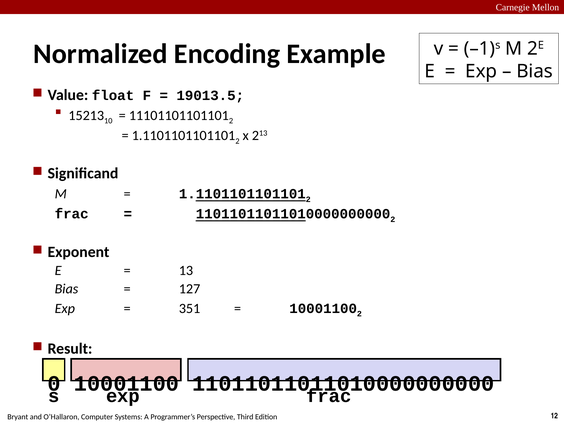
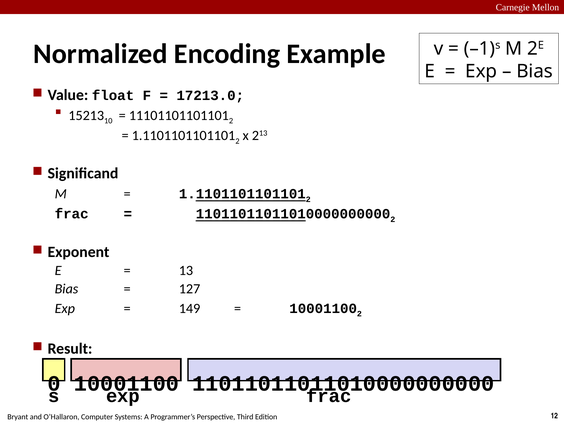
19013.5: 19013.5 -> 17213.0 (210, 96)
351: 351 -> 149 (190, 308)
